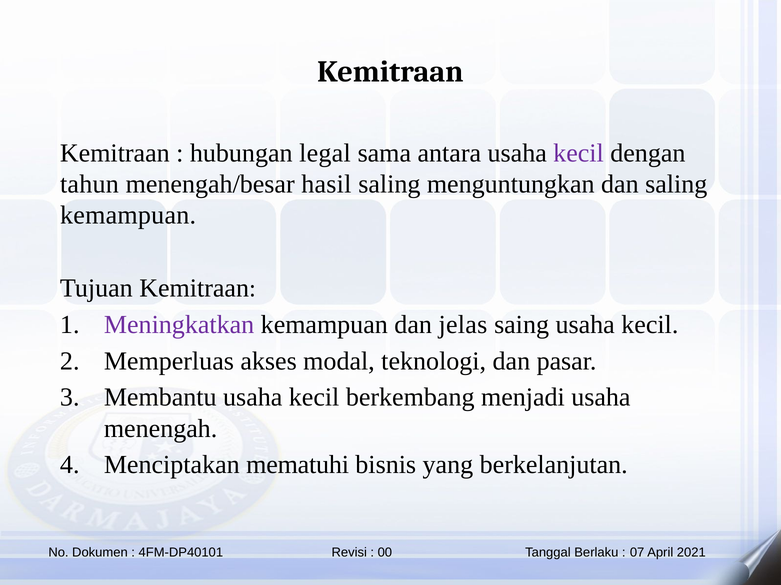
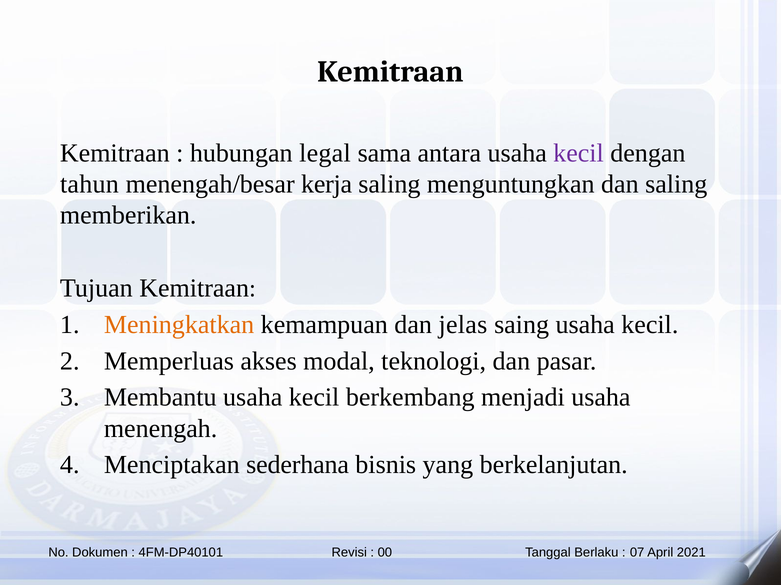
hasil: hasil -> kerja (327, 184)
kemampuan: kemampuan -> memberikan (128, 216)
Meningkatkan colour: purple -> orange (179, 325)
mematuhi: mematuhi -> sederhana (298, 466)
